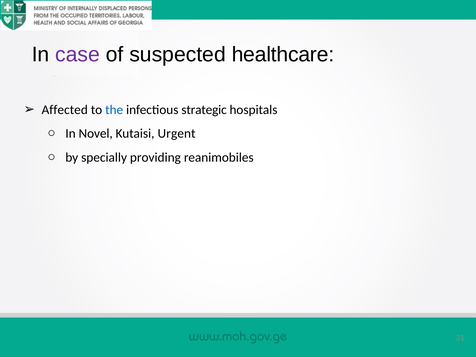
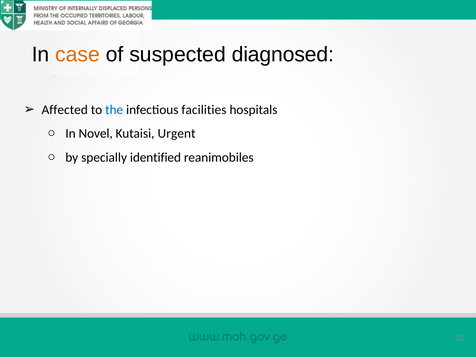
case colour: purple -> orange (78, 55)
healthcare: healthcare -> diagnosed (283, 55)
strategic: strategic -> facilities (204, 110)
providing: providing -> identified (155, 157)
